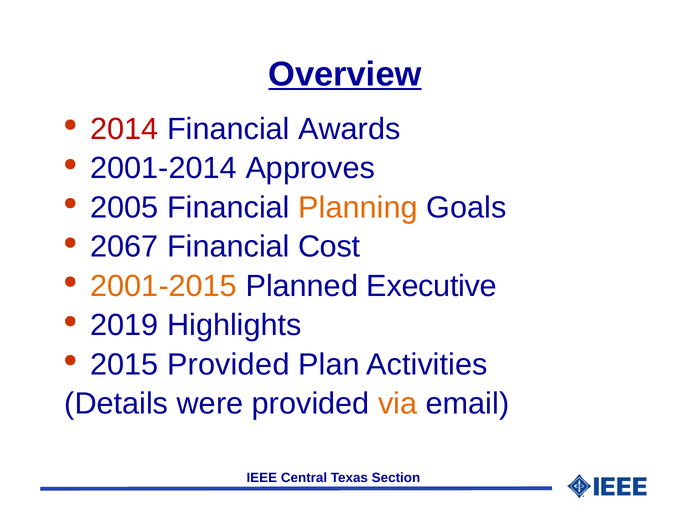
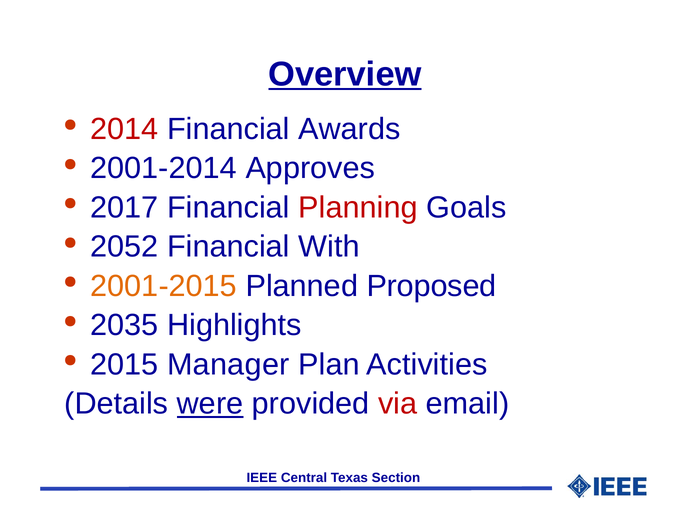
2005: 2005 -> 2017 (124, 208)
Planning colour: orange -> red (358, 208)
2067: 2067 -> 2052 (124, 247)
Cost: Cost -> With (329, 247)
Executive: Executive -> Proposed (432, 286)
2019: 2019 -> 2035 (124, 326)
2015 Provided: Provided -> Manager (228, 365)
were underline: none -> present (210, 404)
via colour: orange -> red (398, 404)
